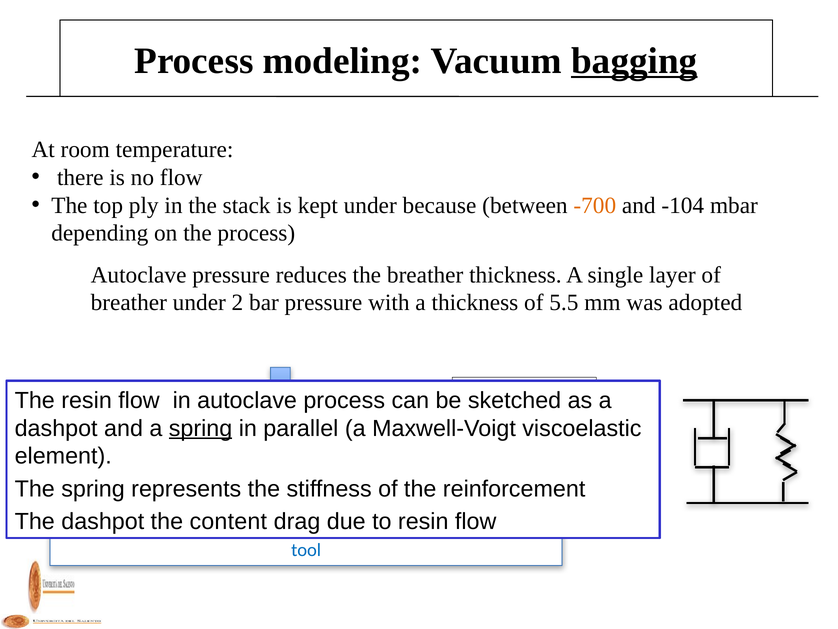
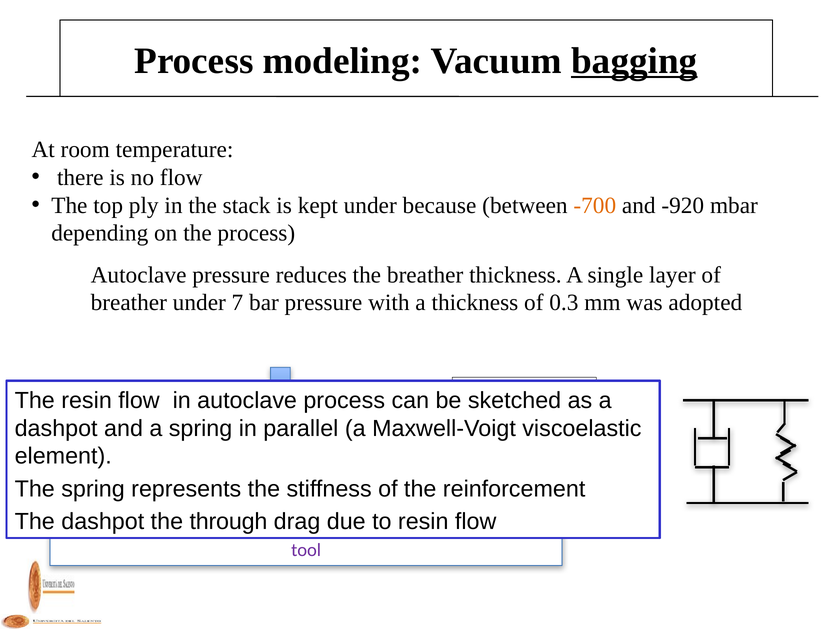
-104: -104 -> -920 (683, 205)
2: 2 -> 7 (237, 303)
5.5: 5.5 -> 0.3 (564, 303)
spring underline: present -> none (200, 428)
content: content -> through (228, 521)
tool colour: blue -> purple (306, 549)
